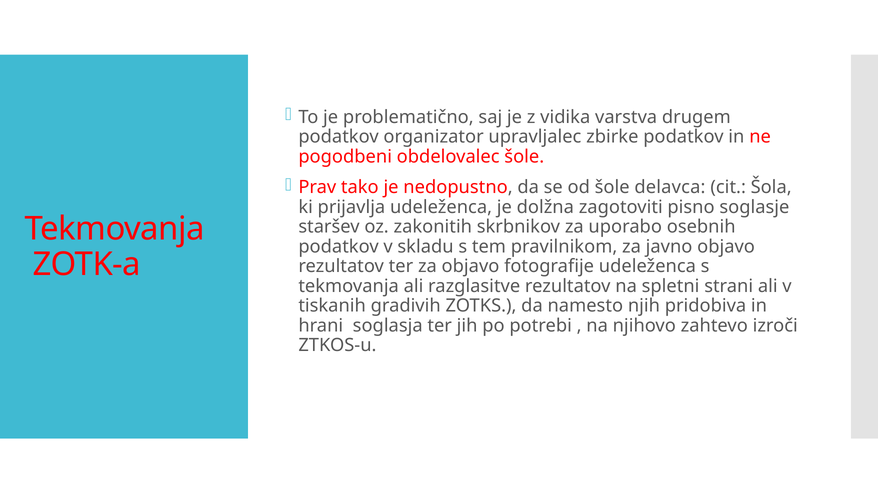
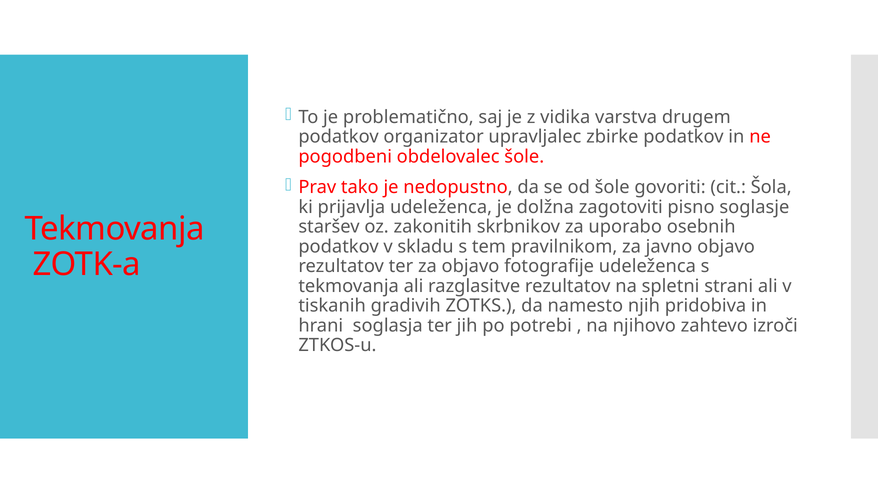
delavca: delavca -> govoriti (670, 187)
